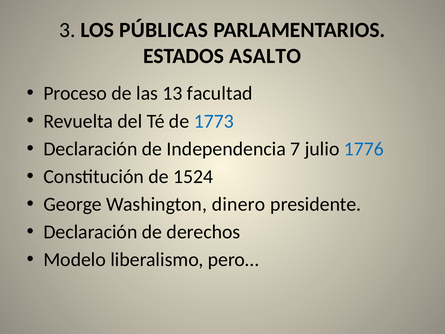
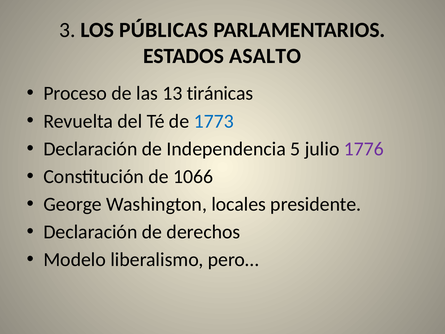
facultad: facultad -> tiránicas (220, 93)
7: 7 -> 5 (295, 149)
1776 colour: blue -> purple (364, 149)
1524: 1524 -> 1066 (193, 176)
dinero: dinero -> locales (239, 204)
